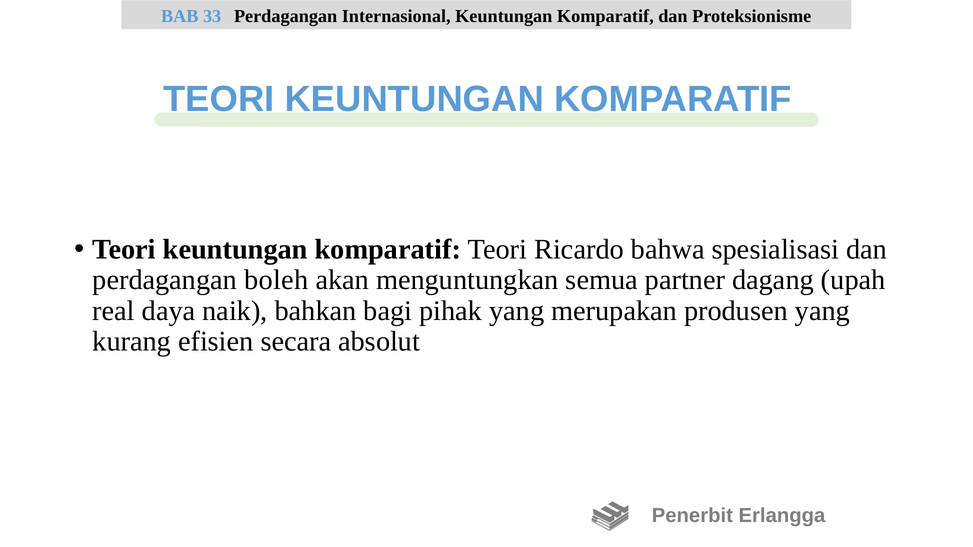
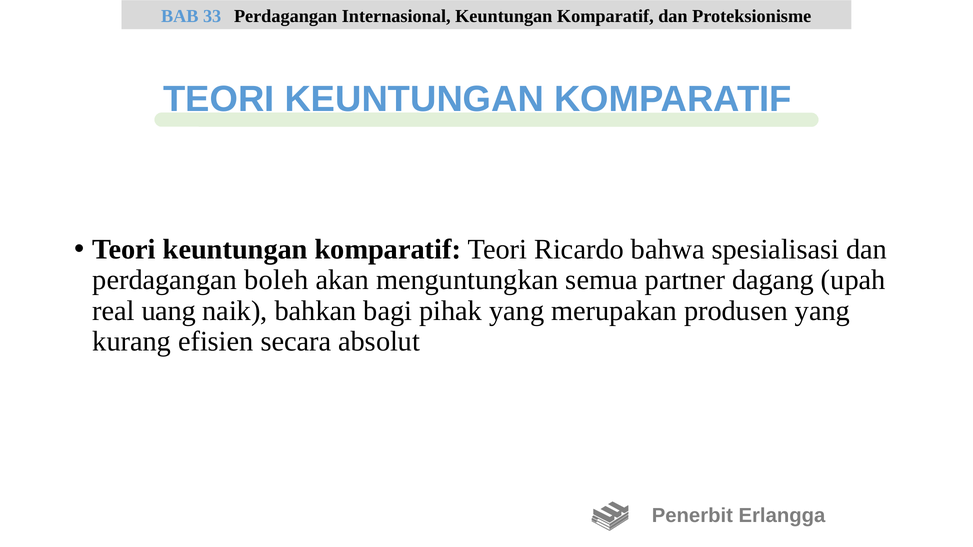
daya: daya -> uang (169, 311)
